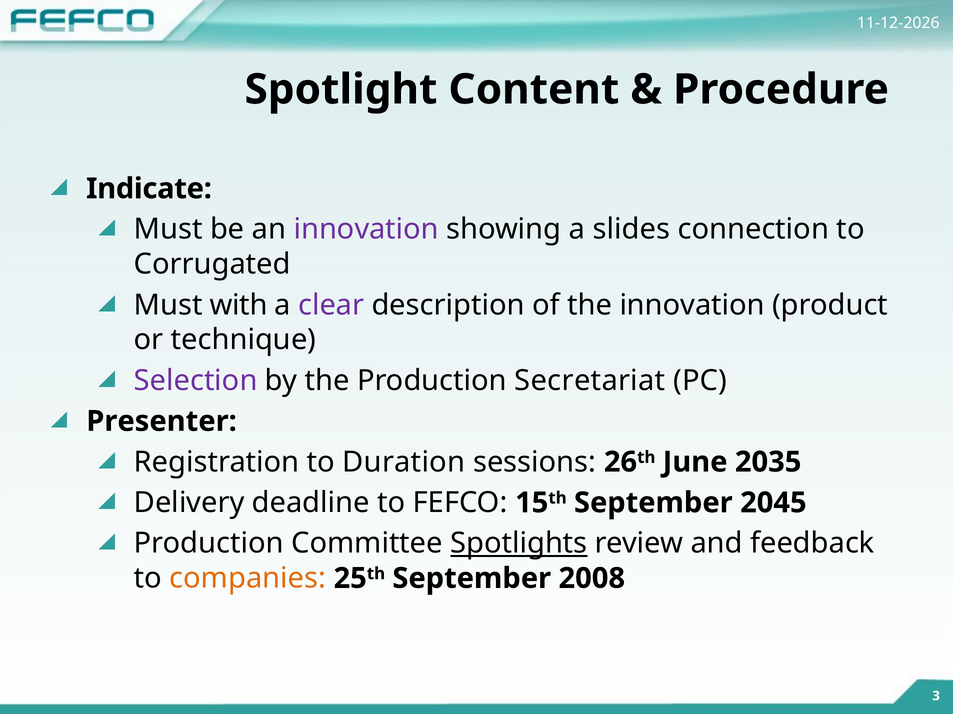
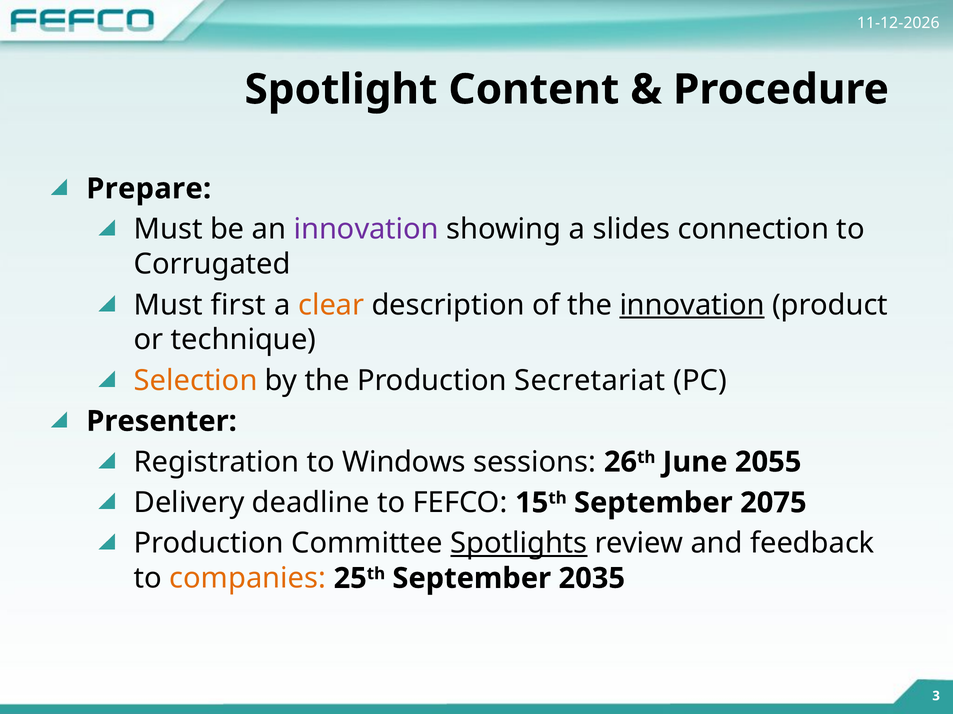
Indicate: Indicate -> Prepare (149, 189)
with: with -> first (238, 305)
clear colour: purple -> orange (331, 305)
innovation underline: none -> present (692, 305)
Selection colour: purple -> orange (196, 381)
Duration: Duration -> Windows (404, 462)
2035: 2035 -> 2055 (768, 462)
2045: 2045 -> 2075 (773, 503)
2008: 2008 -> 2035 (592, 579)
